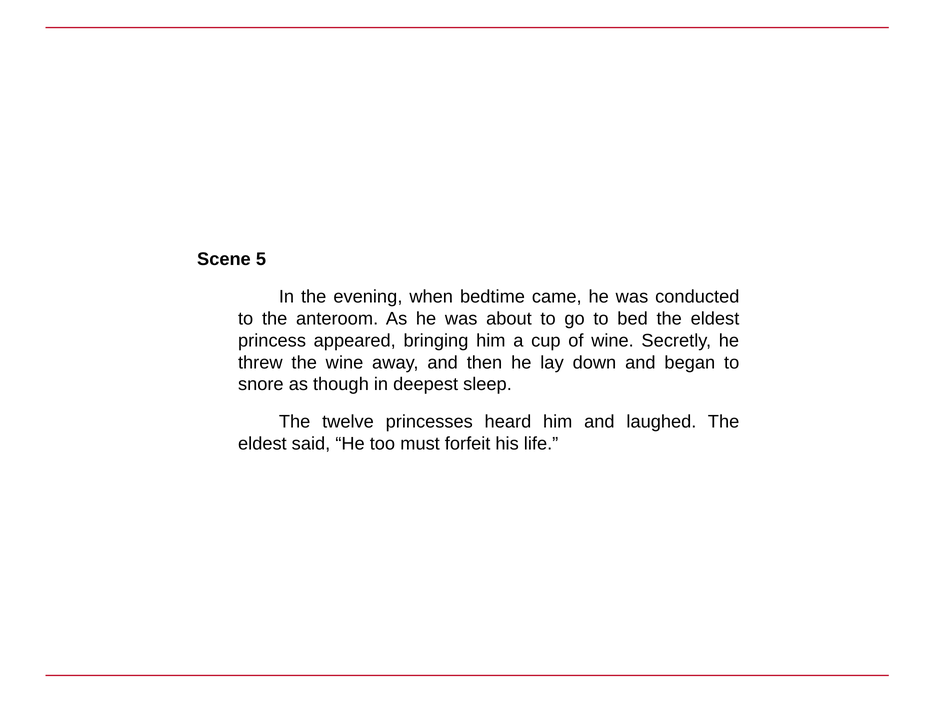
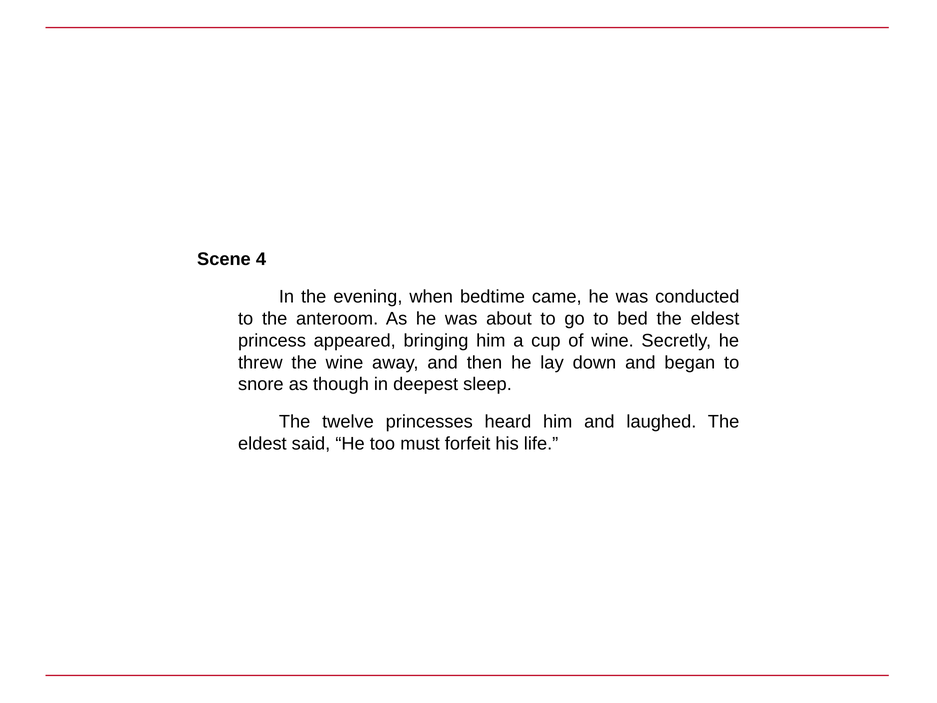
5: 5 -> 4 (261, 259)
